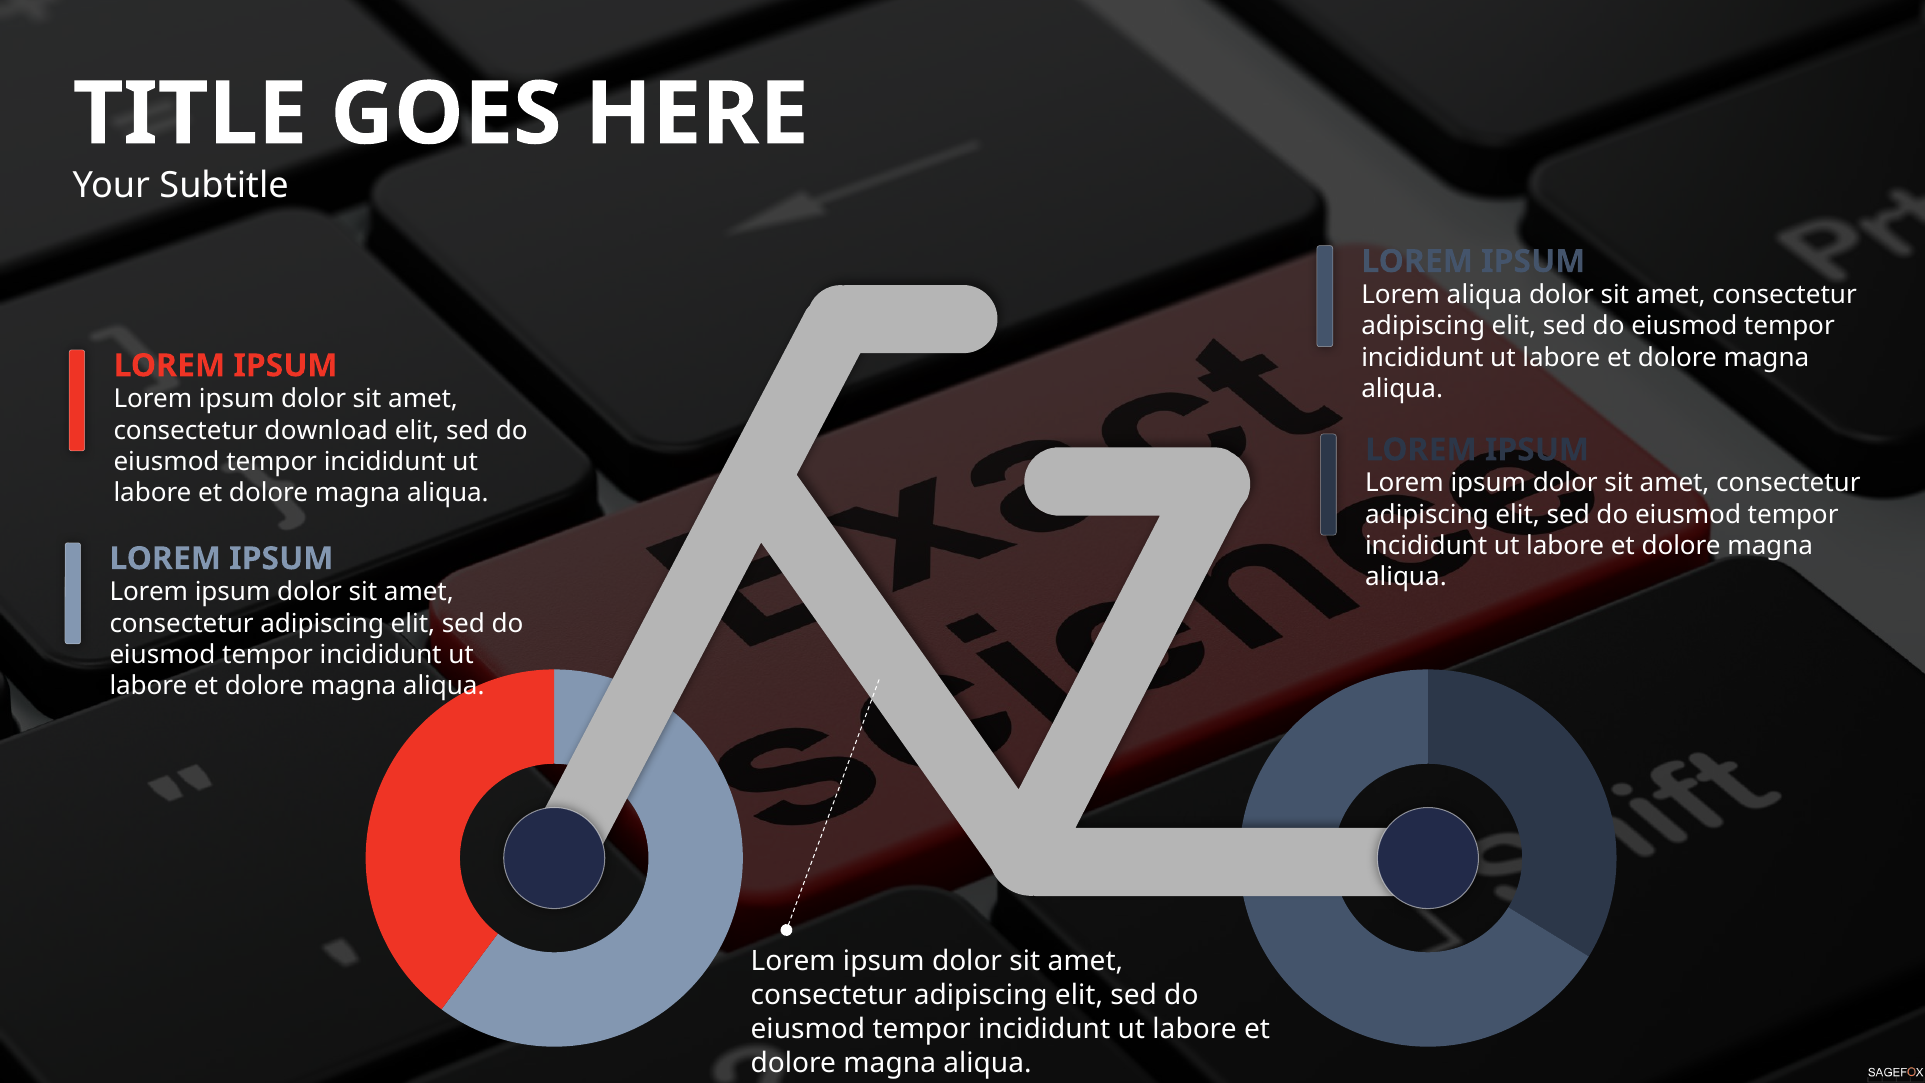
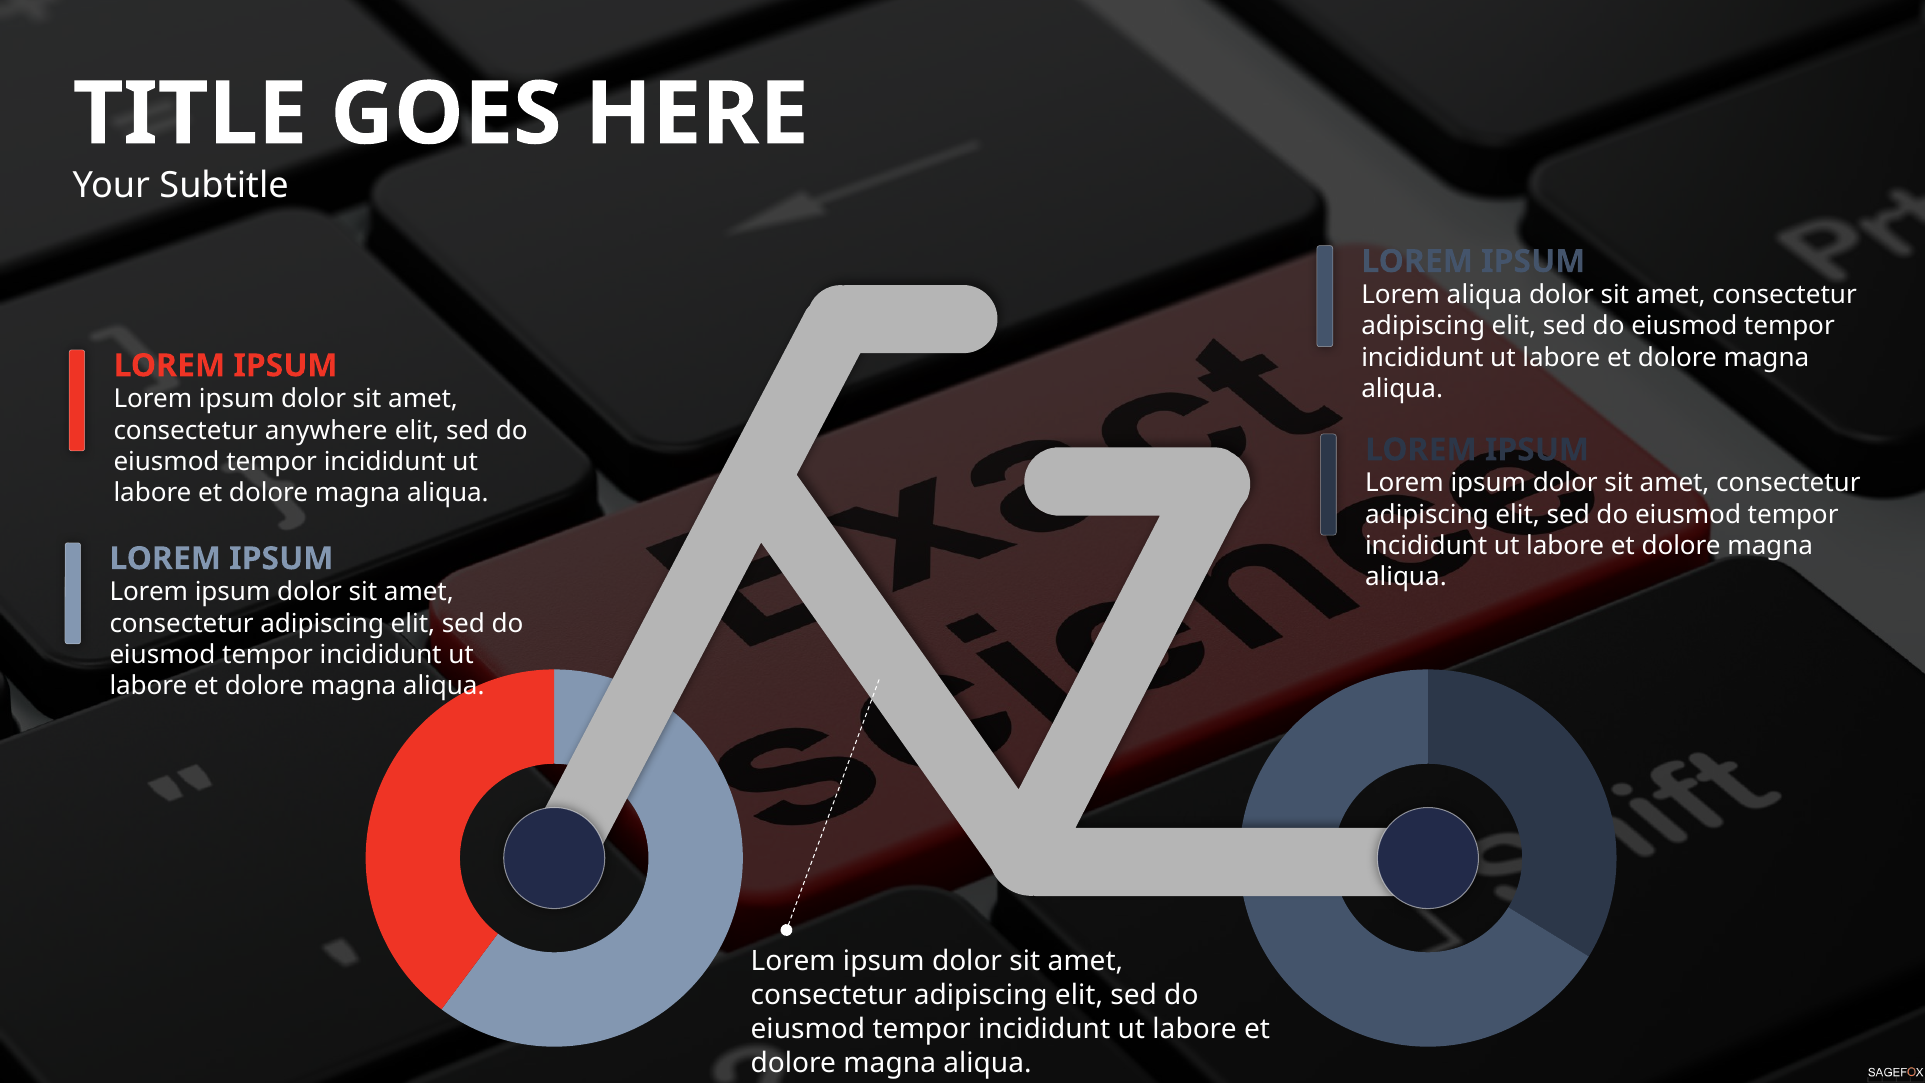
download: download -> anywhere (326, 430)
